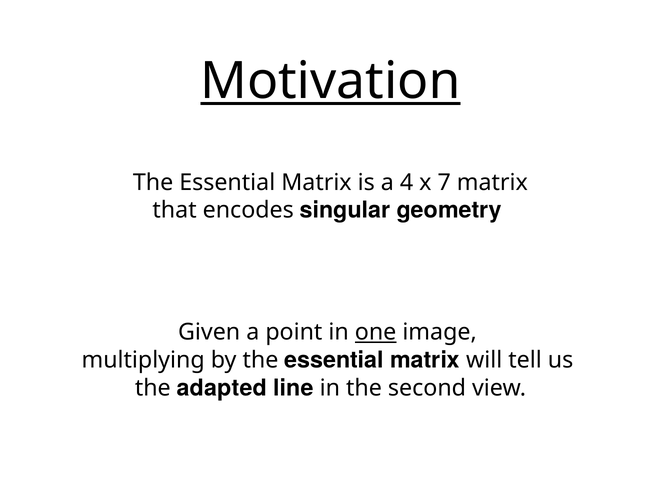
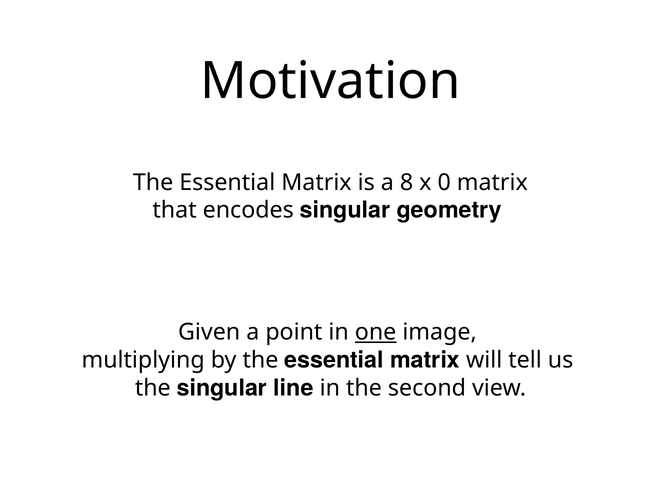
Motivation underline: present -> none (330, 81)
4: 4 -> 8 (407, 182)
7: 7 -> 0 (444, 182)
the adapted: adapted -> singular (222, 388)
